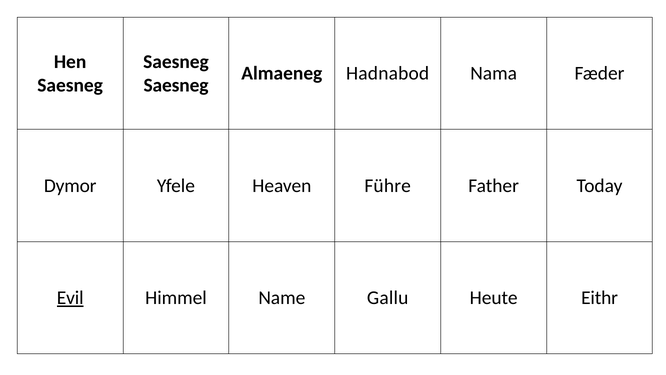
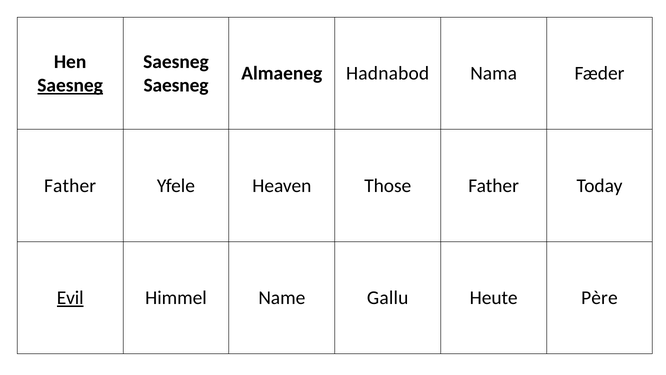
Saesneg underline: none -> present (70, 85)
Dymor: Dymor -> Father (70, 186)
Führe: Führe -> Those (388, 186)
Eithr: Eithr -> Père (599, 298)
